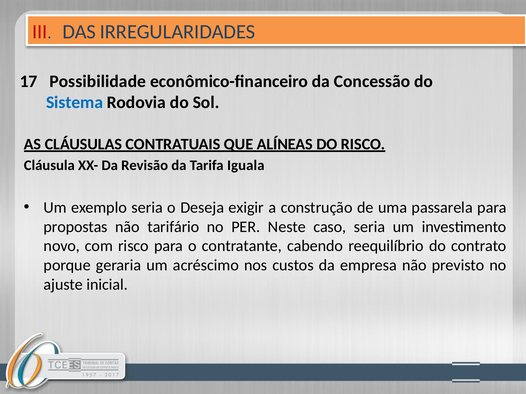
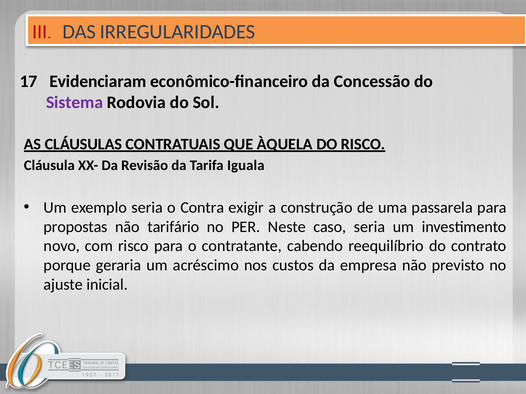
Possibilidade: Possibilidade -> Evidenciaram (98, 82)
Sistema colour: blue -> purple (75, 103)
ALÍNEAS: ALÍNEAS -> ÀQUELA (285, 144)
Deseja: Deseja -> Contra (202, 208)
